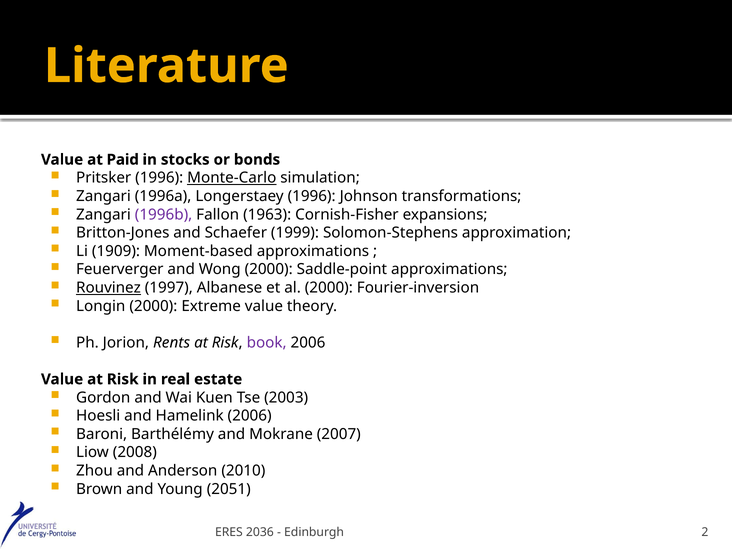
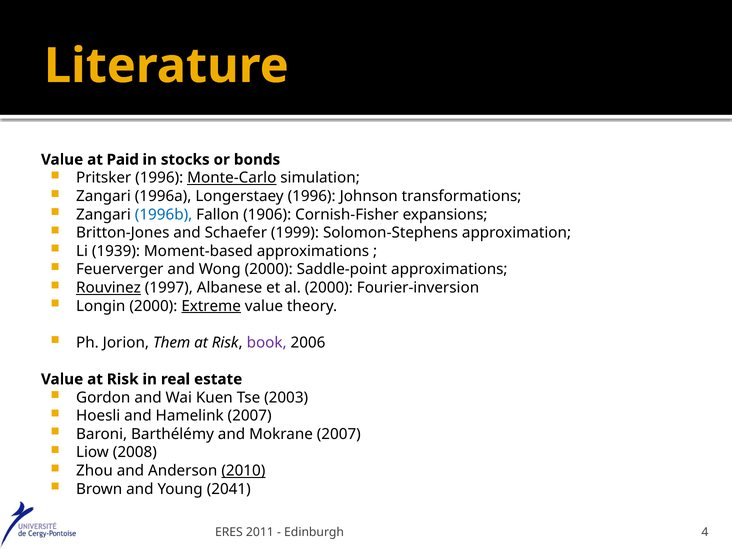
1996b colour: purple -> blue (164, 215)
1963: 1963 -> 1906 (267, 215)
1909: 1909 -> 1939 (116, 251)
Extreme underline: none -> present (211, 306)
Rents: Rents -> Them (172, 343)
Hamelink 2006: 2006 -> 2007 (250, 416)
2010 underline: none -> present (243, 471)
2051: 2051 -> 2041 (229, 489)
2036: 2036 -> 2011 (260, 532)
2: 2 -> 4 (705, 532)
